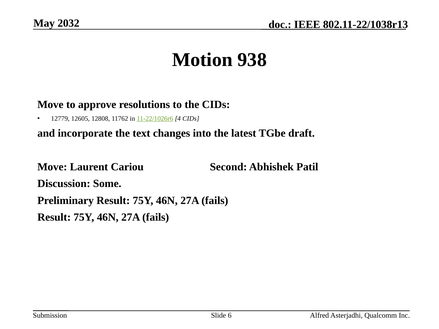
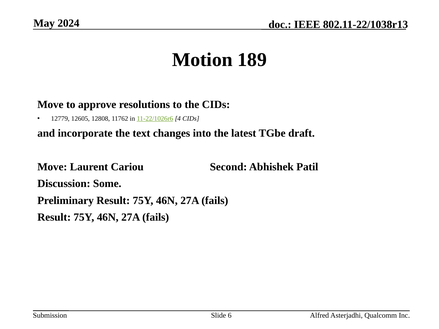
2032: 2032 -> 2024 (68, 23)
938: 938 -> 189 (252, 60)
